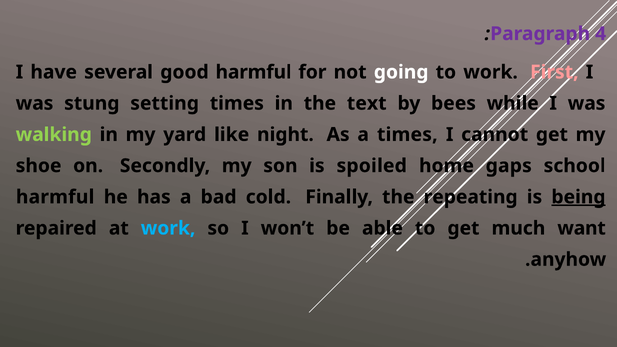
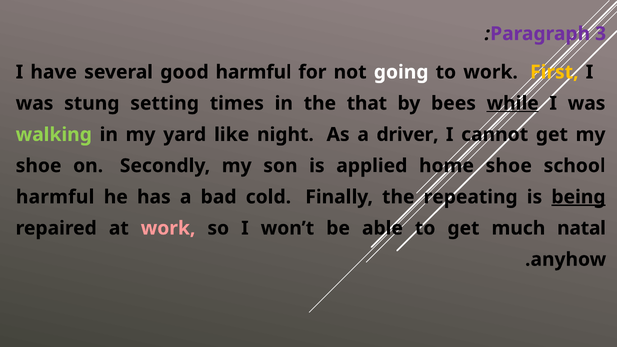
4: 4 -> 3 (601, 34)
First colour: pink -> yellow (554, 72)
text: text -> that (367, 103)
while underline: none -> present (513, 103)
a times: times -> driver (408, 135)
spoiled: spoiled -> applied (372, 166)
home gaps: gaps -> shoe (509, 166)
work colour: light blue -> pink (168, 228)
want: want -> natal (582, 228)
